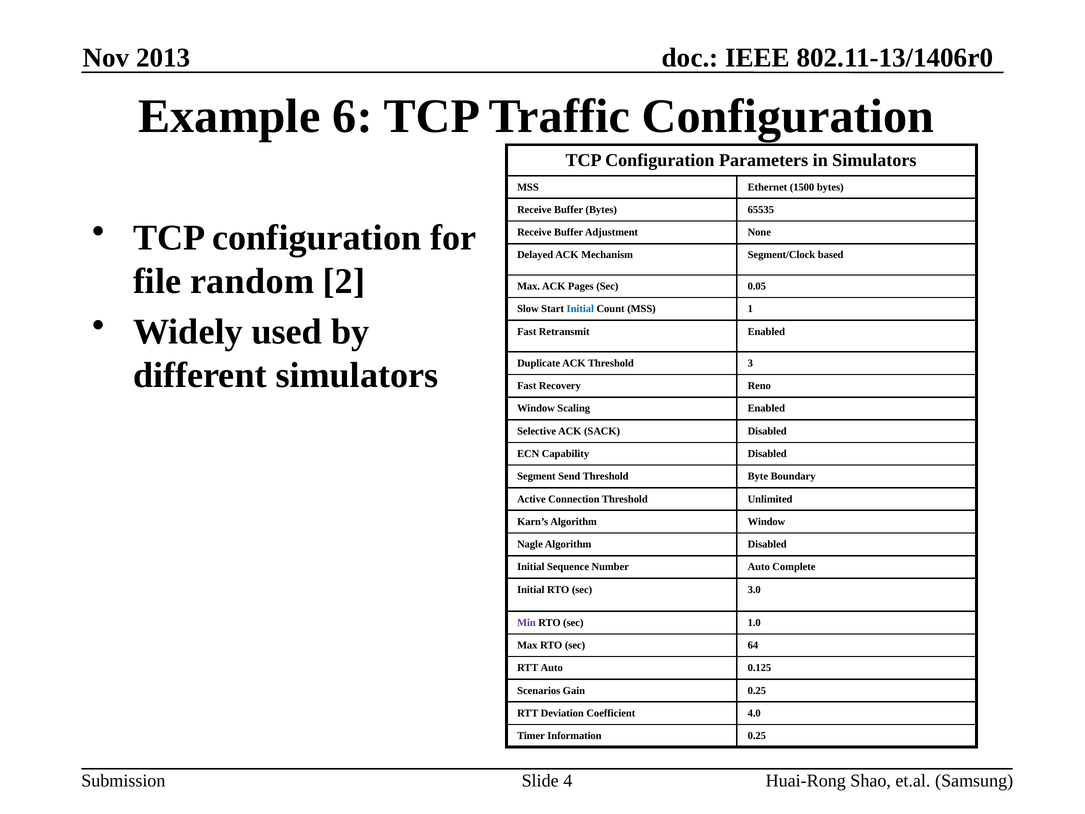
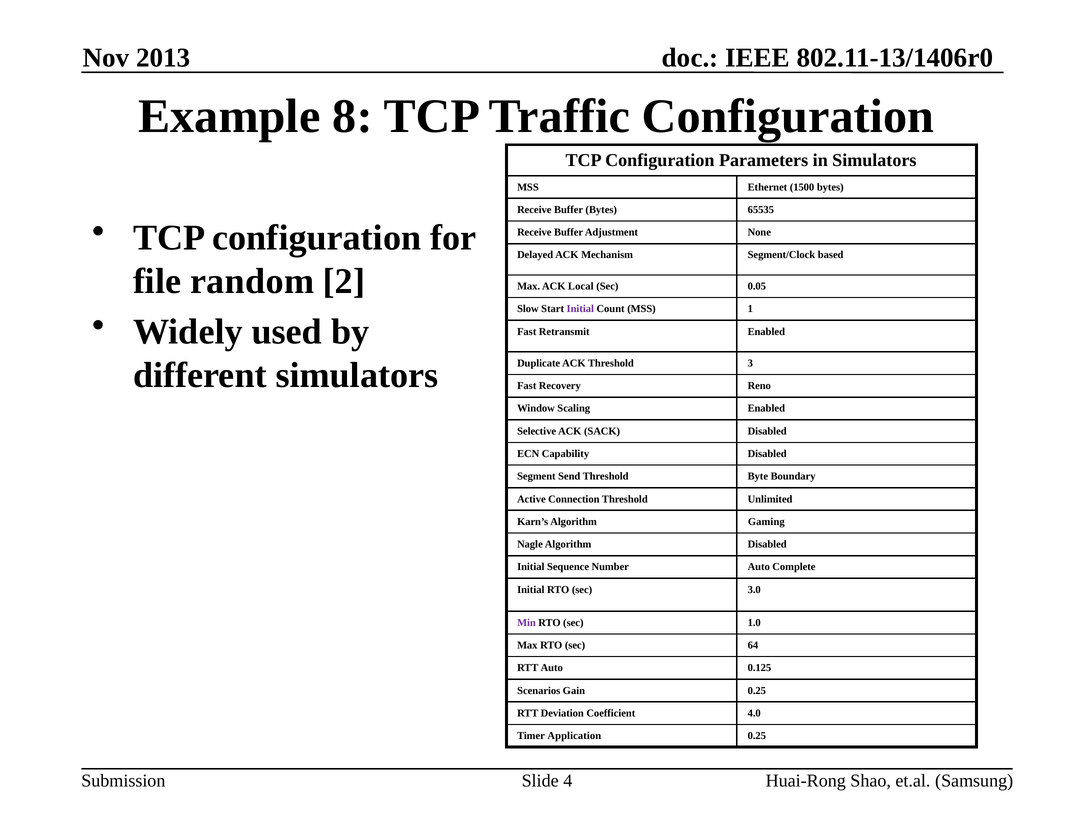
6: 6 -> 8 (353, 116)
Pages: Pages -> Local (581, 286)
Initial colour: blue -> purple (580, 309)
Algorithm Window: Window -> Gaming (766, 522)
Information: Information -> Application (574, 736)
